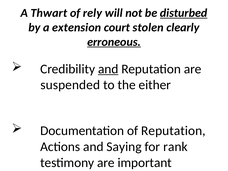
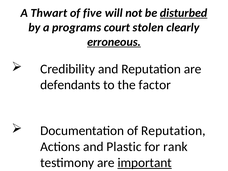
rely: rely -> five (92, 13)
extension: extension -> programs (77, 27)
and underline: present -> none (108, 69)
suspended: suspended -> defendants (70, 85)
either: either -> factor (155, 85)
Saying: Saying -> Plastic (124, 147)
important underline: none -> present (145, 163)
